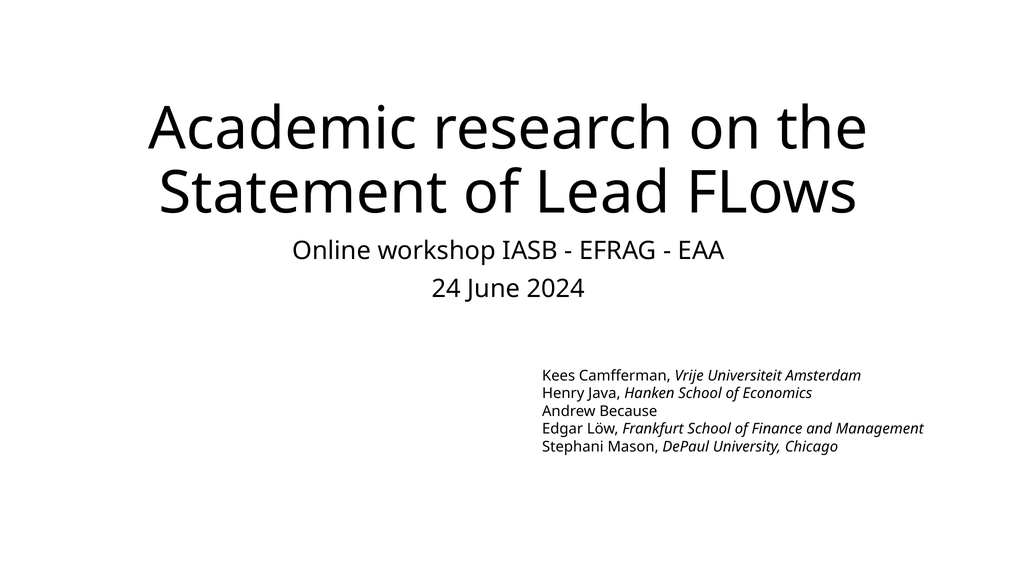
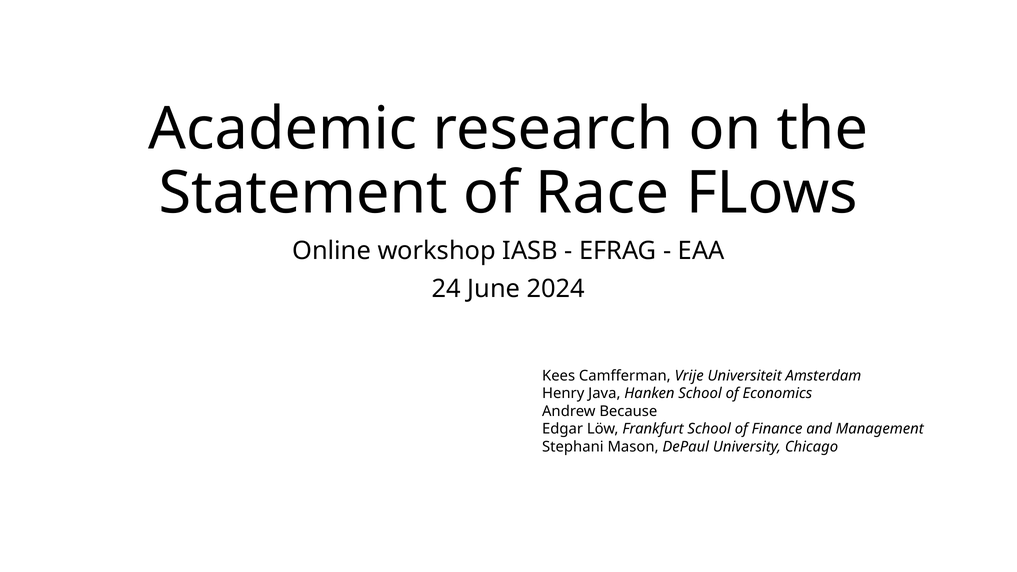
Lead: Lead -> Race (602, 193)
